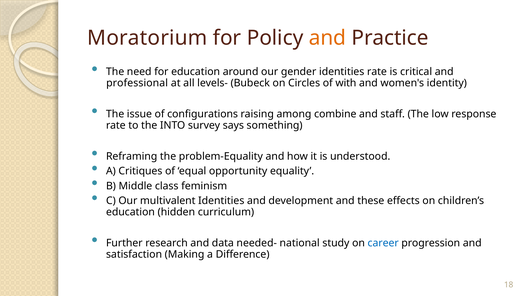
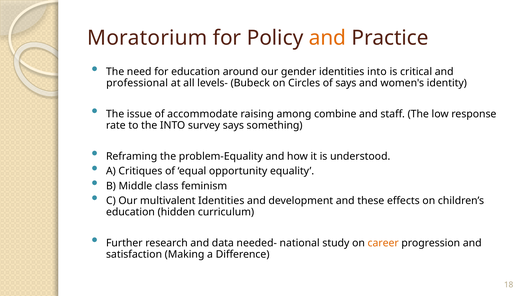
identities rate: rate -> into (377, 72)
of with: with -> says (346, 83)
configurations: configurations -> accommodate (203, 114)
career colour: blue -> orange (383, 243)
